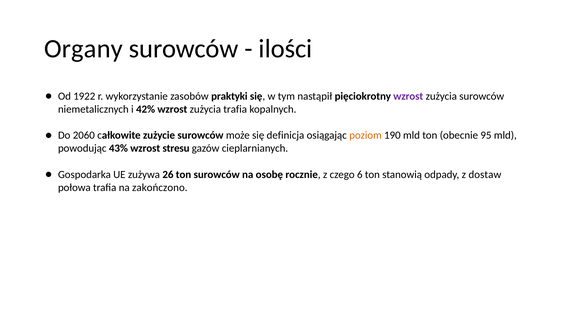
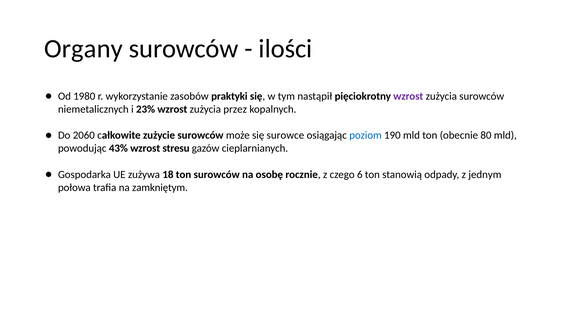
1922: 1922 -> 1980 (84, 96)
42%: 42% -> 23% (146, 109)
zużycia trafia: trafia -> przez (235, 109)
definicja: definicja -> surowce (285, 135)
poziom colour: orange -> blue (365, 135)
95: 95 -> 80 (486, 135)
26: 26 -> 18 (168, 174)
dostaw: dostaw -> jednym (485, 174)
zakończono: zakończono -> zamkniętym (160, 187)
